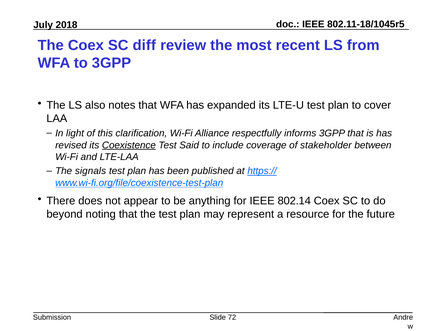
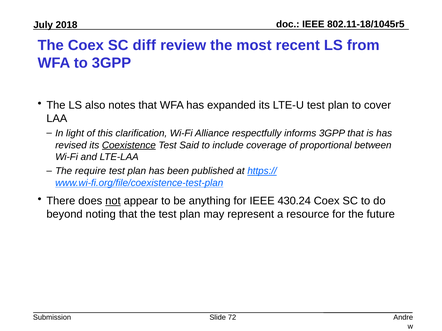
stakeholder: stakeholder -> proportional (326, 145)
signals: signals -> require (91, 171)
not underline: none -> present (113, 201)
802.14: 802.14 -> 430.24 (294, 201)
